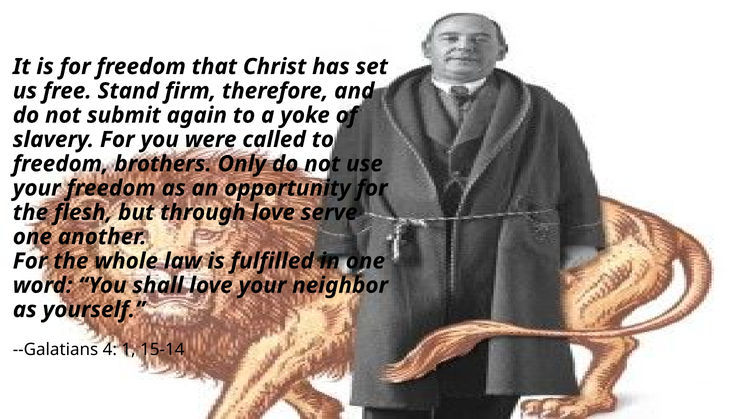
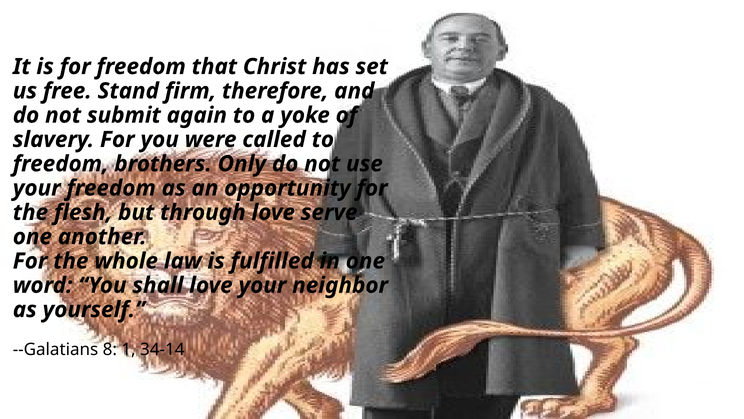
4: 4 -> 8 (110, 349)
15-14: 15-14 -> 34-14 (162, 349)
